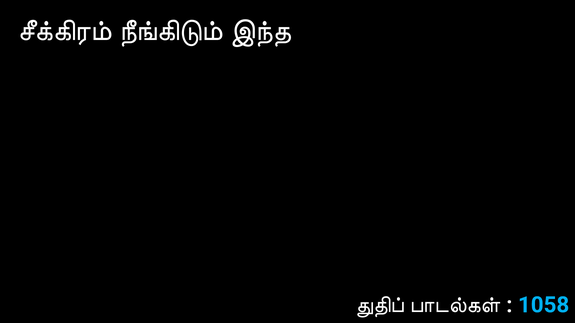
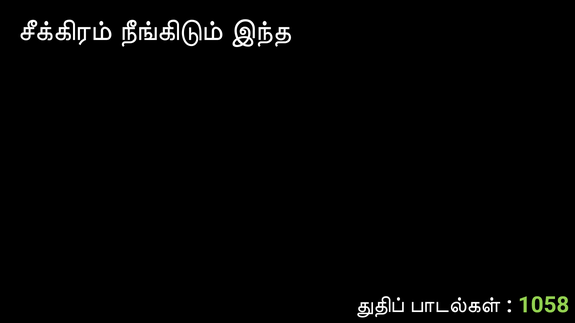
1058 colour: light blue -> light green (544, 305)
